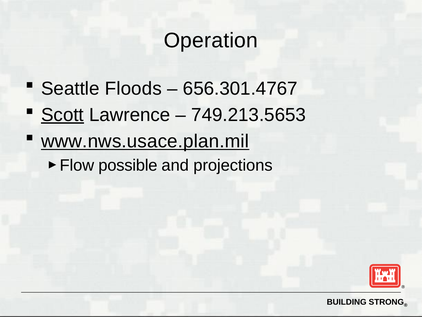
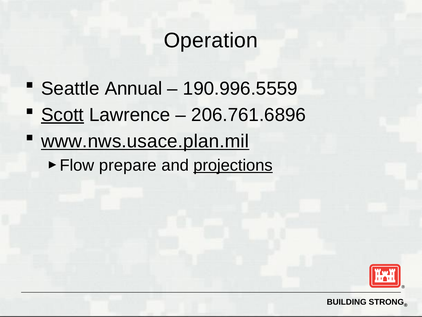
Floods: Floods -> Annual (133, 89)
656.301.4767: 656.301.4767 -> 190.996.5559 (240, 89)
749.213.5653: 749.213.5653 -> 206.761.6896 (249, 115)
possible: possible -> prepare (128, 165)
projections underline: none -> present (233, 165)
